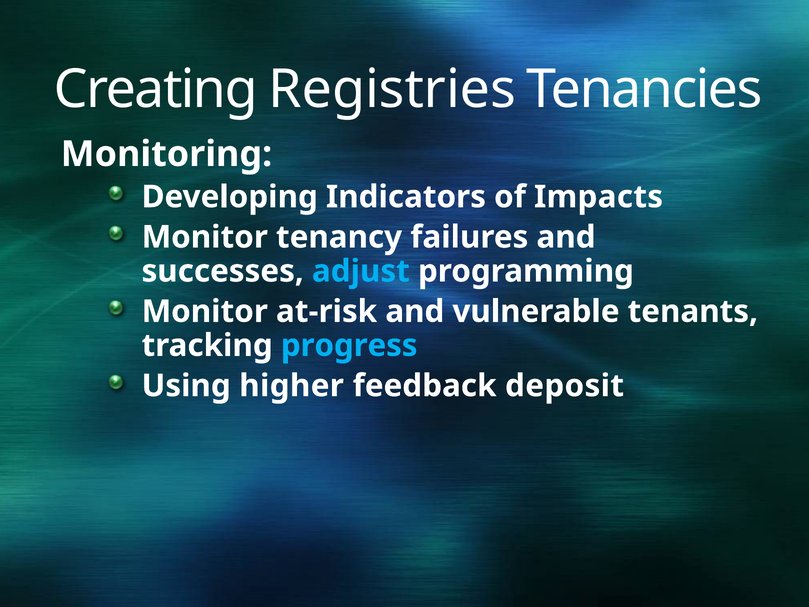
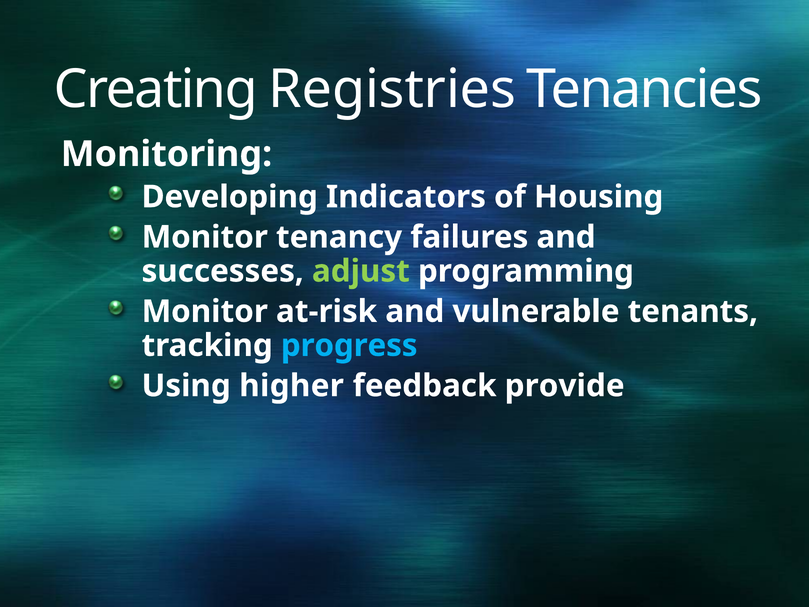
Impacts: Impacts -> Housing (599, 197)
adjust colour: light blue -> light green (361, 271)
deposit: deposit -> provide (565, 386)
